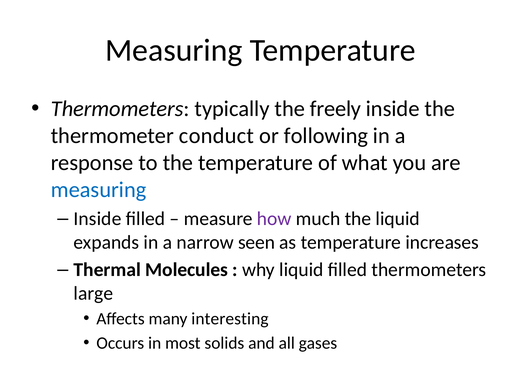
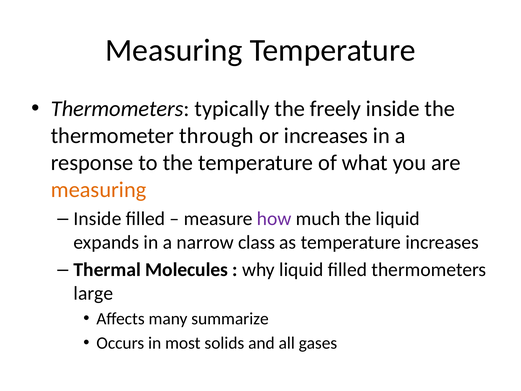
conduct: conduct -> through (216, 136)
or following: following -> increases (326, 136)
measuring colour: blue -> orange (99, 190)
seen: seen -> class (257, 242)
interesting: interesting -> summarize (230, 319)
